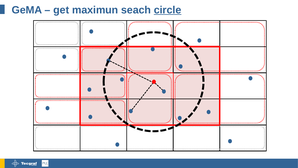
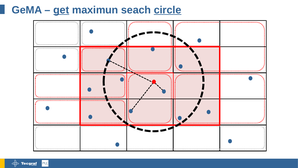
get underline: none -> present (61, 10)
